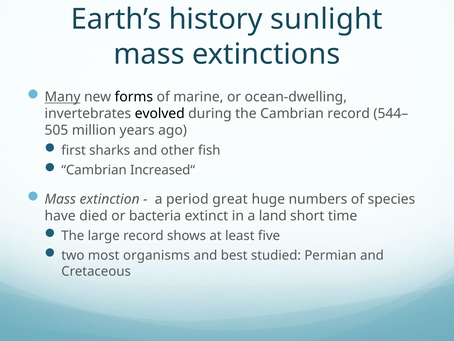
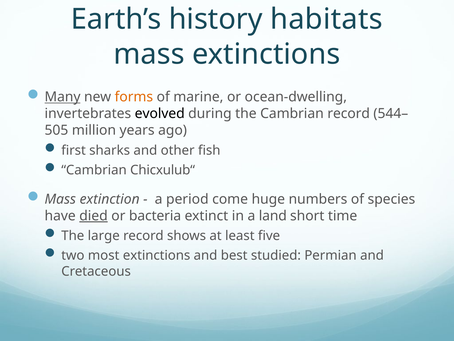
sunlight: sunlight -> habitats (326, 19)
forms colour: black -> orange (134, 97)
Increased“: Increased“ -> Chicxulub“ (163, 170)
great: great -> come (230, 199)
died underline: none -> present (94, 215)
most organisms: organisms -> extinctions (157, 255)
